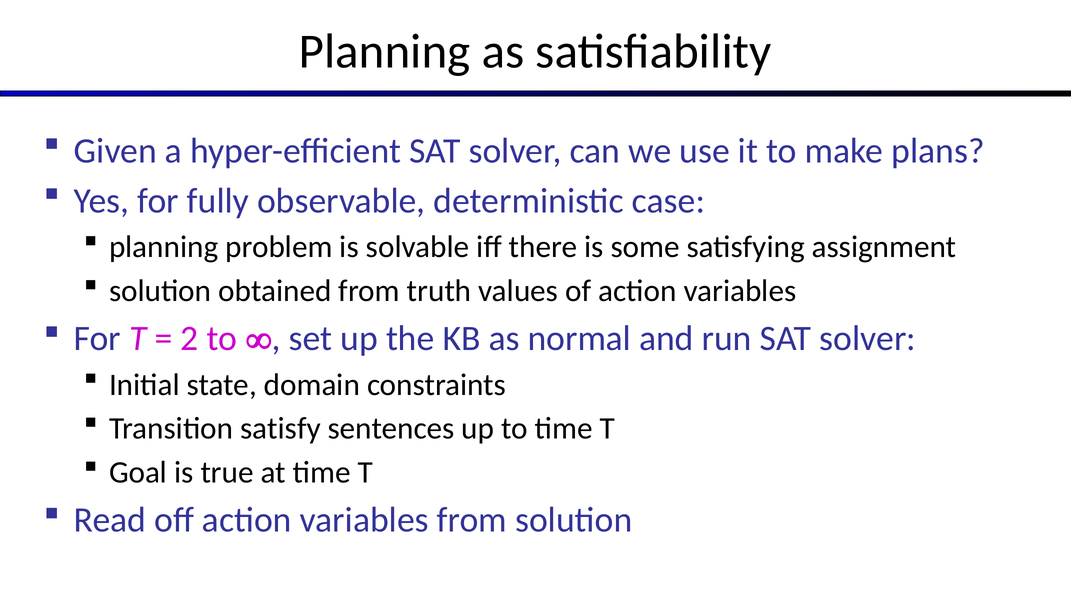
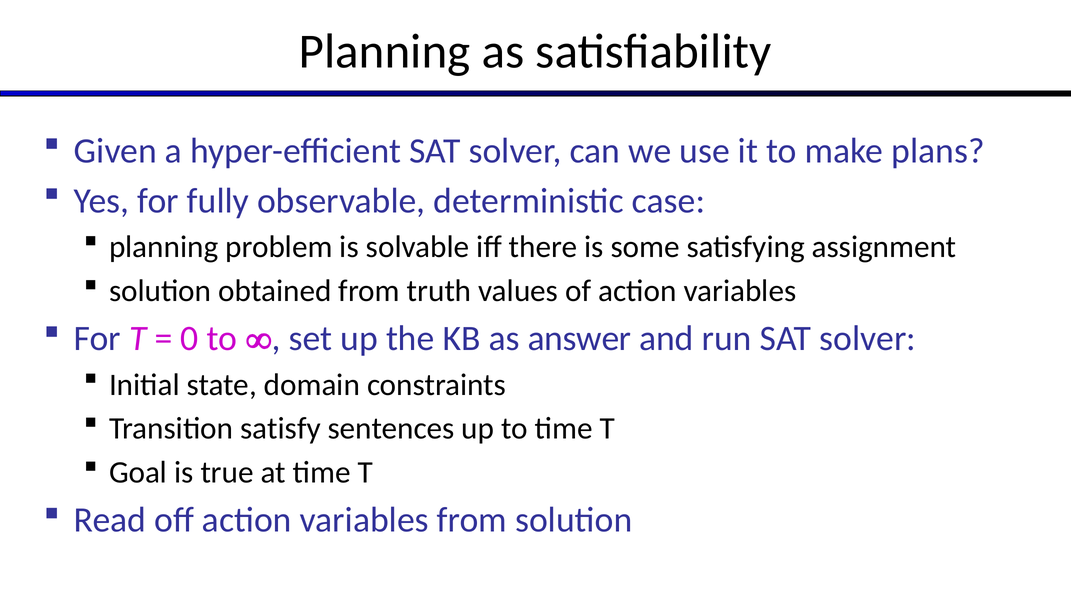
2: 2 -> 0 (189, 338)
normal: normal -> answer (580, 338)
